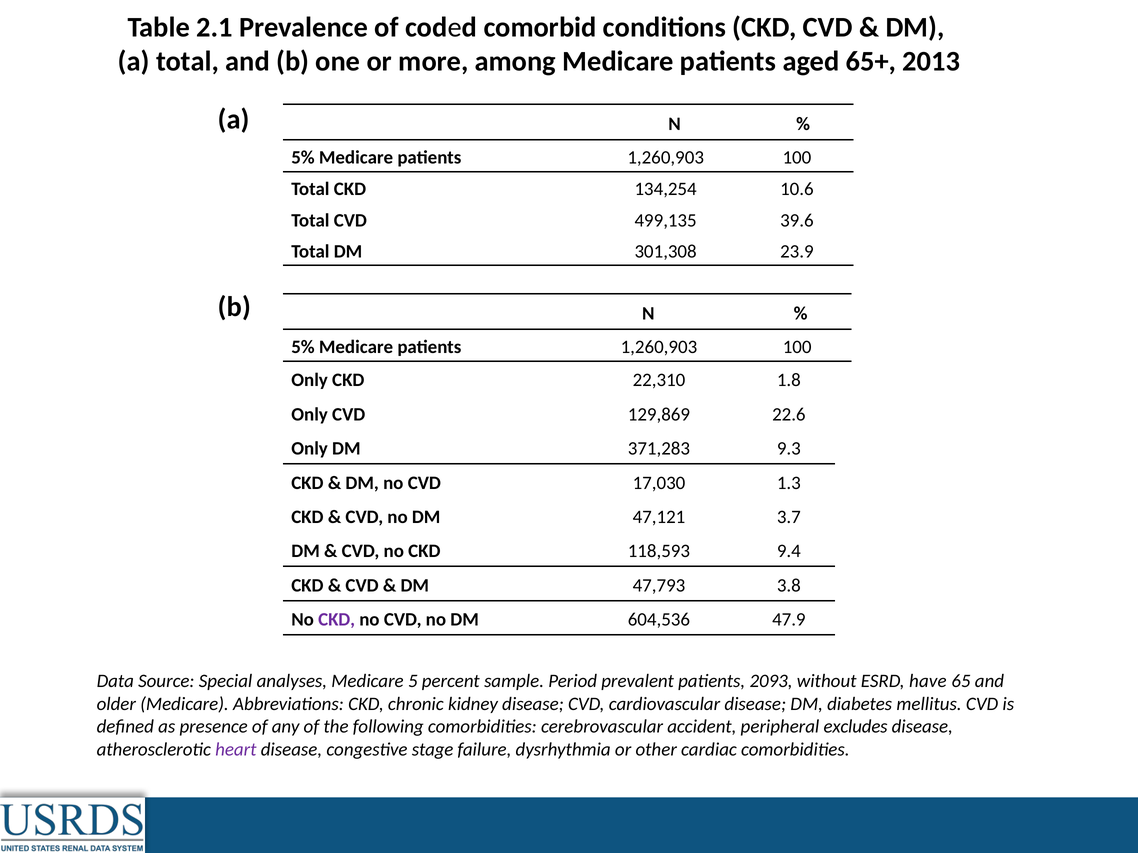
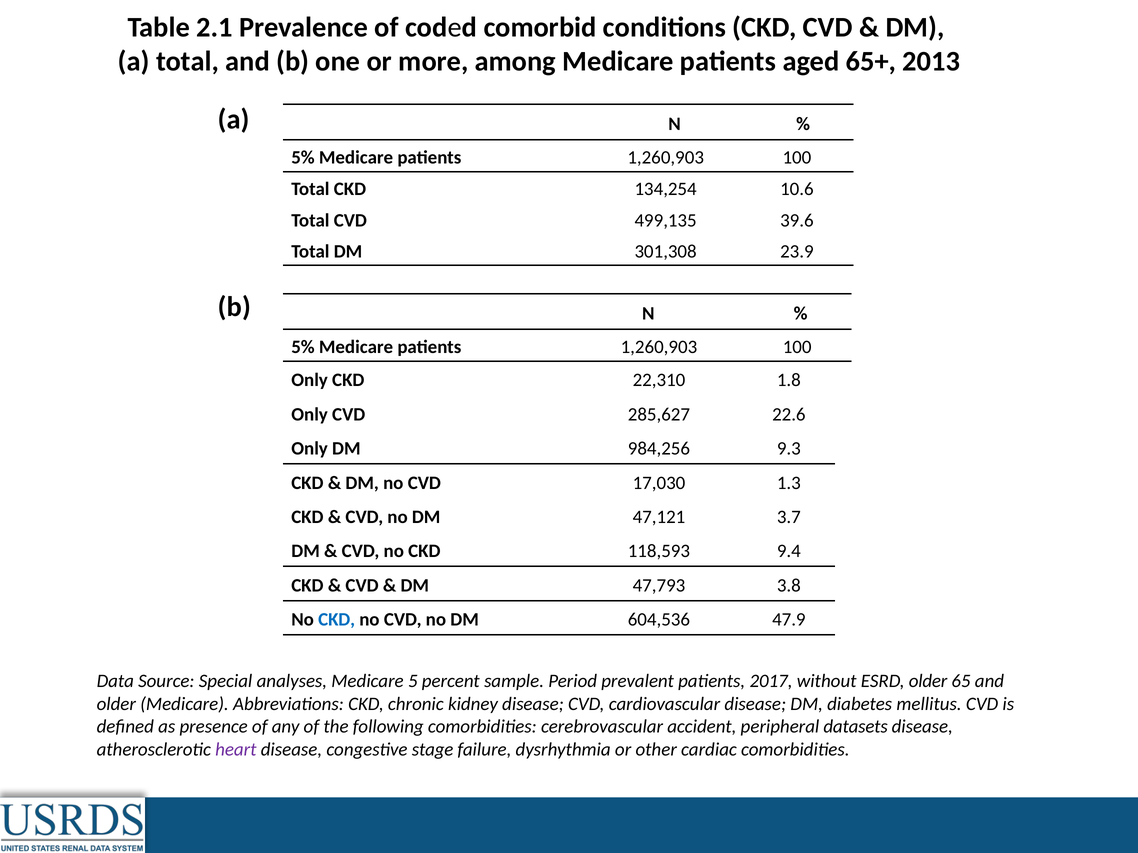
129,869: 129,869 -> 285,627 (659, 415)
371,283: 371,283 -> 984,256 (659, 449)
CKD colour: purple -> blue (337, 620)
2093: 2093 -> 2017 (771, 681)
ESRD have: have -> older (928, 681)
excludes: excludes -> datasets (856, 727)
